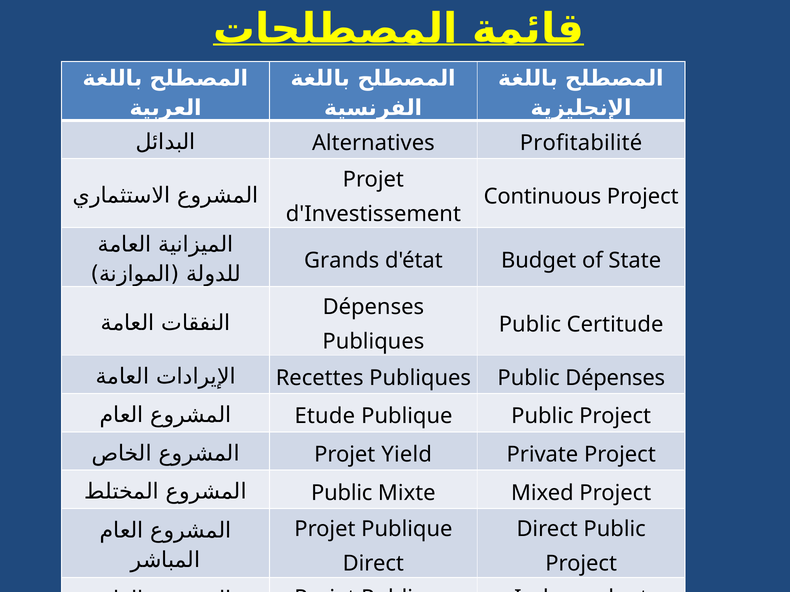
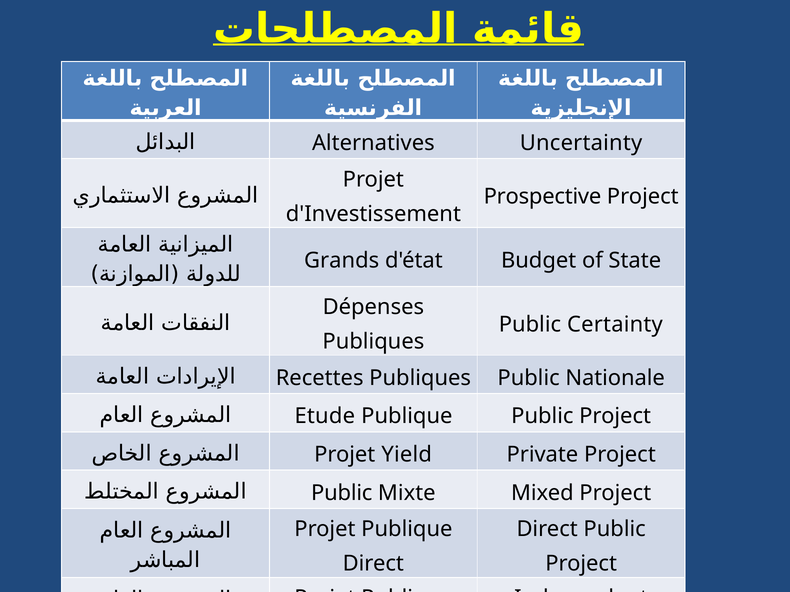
Profitabilité: Profitabilité -> Uncertainty (581, 143)
Continuous: Continuous -> Prospective (542, 197)
Certitude: Certitude -> Certainty (615, 325)
Public Dépenses: Dépenses -> Nationale (615, 378)
